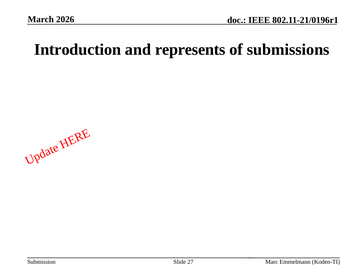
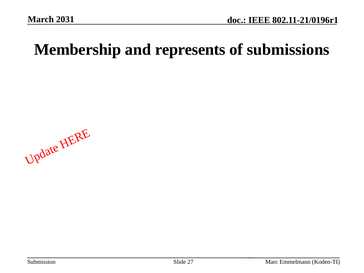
2026: 2026 -> 2031 (65, 19)
Introduction: Introduction -> Membership (78, 50)
